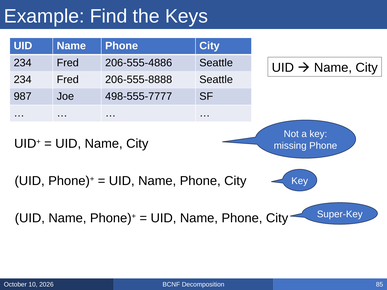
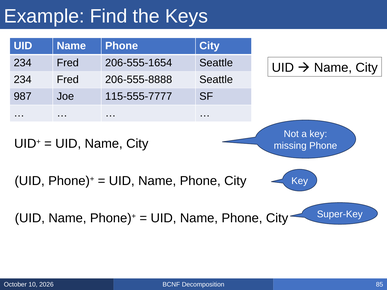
206-555-4886: 206-555-4886 -> 206-555-1654 (139, 63)
498-555-7777: 498-555-7777 -> 115-555-7777 (139, 96)
